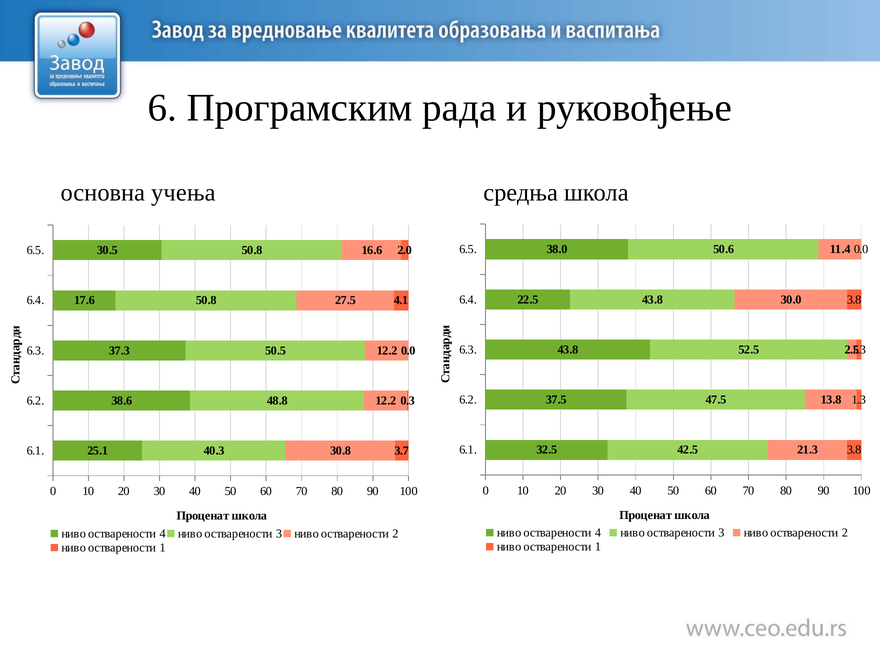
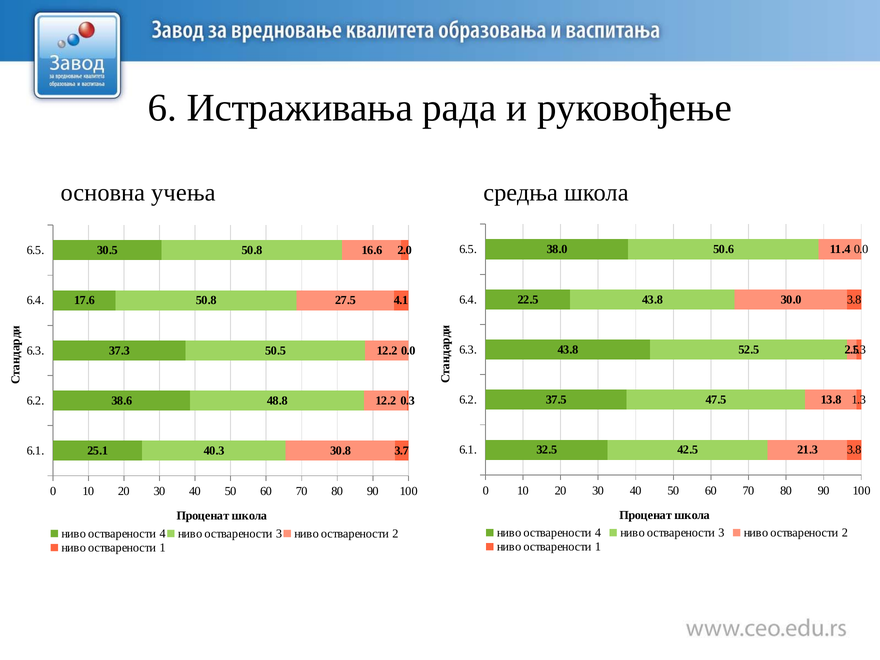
Програмским: Програмским -> Истраживања (300, 108)
